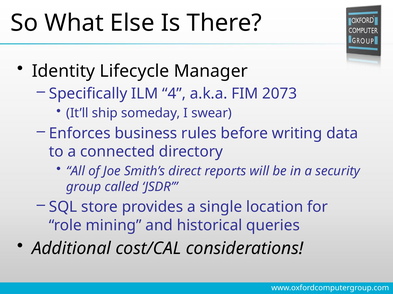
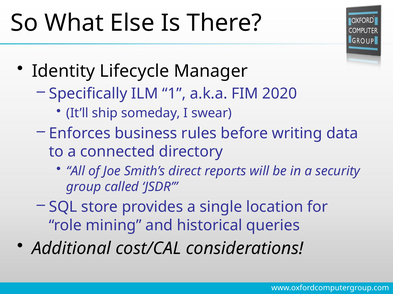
4: 4 -> 1 (174, 94)
2073: 2073 -> 2020 (280, 94)
